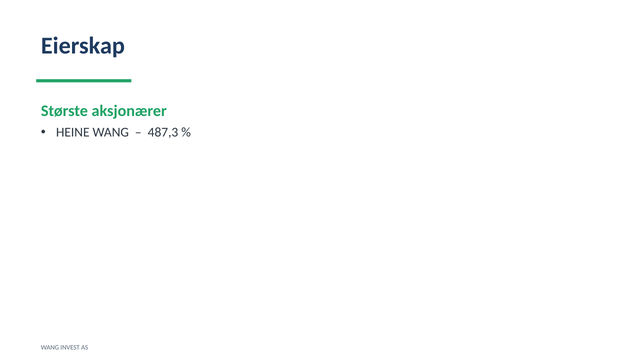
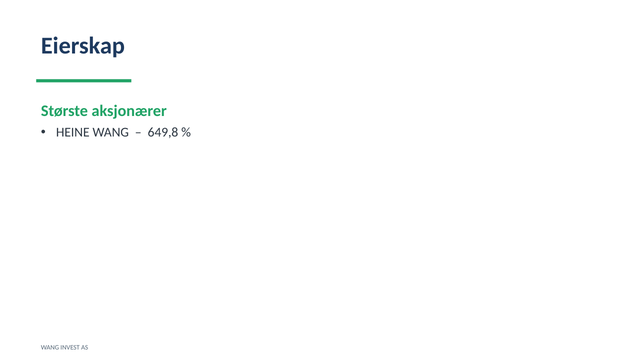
487,3: 487,3 -> 649,8 (163, 132)
